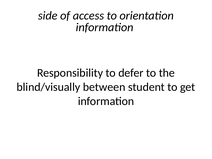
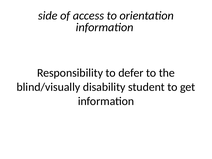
between: between -> disability (104, 87)
